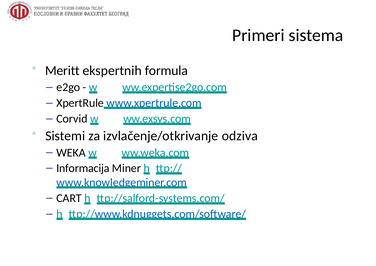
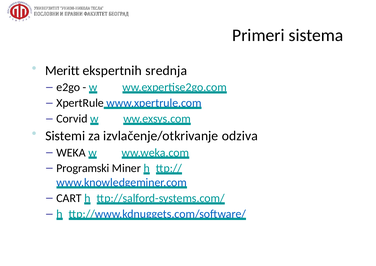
formula: formula -> srednja (166, 71)
Informacija: Informacija -> Programski (83, 168)
